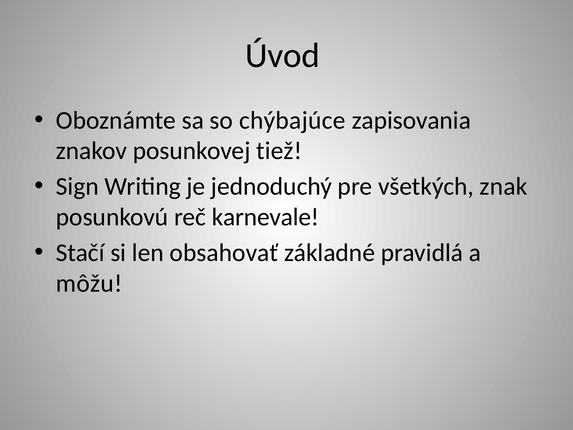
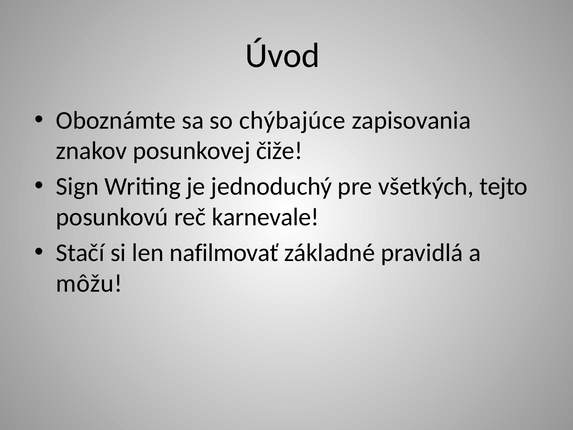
tiež: tiež -> čiže (279, 151)
znak: znak -> tejto (504, 186)
obsahovať: obsahovať -> nafilmovať (224, 253)
